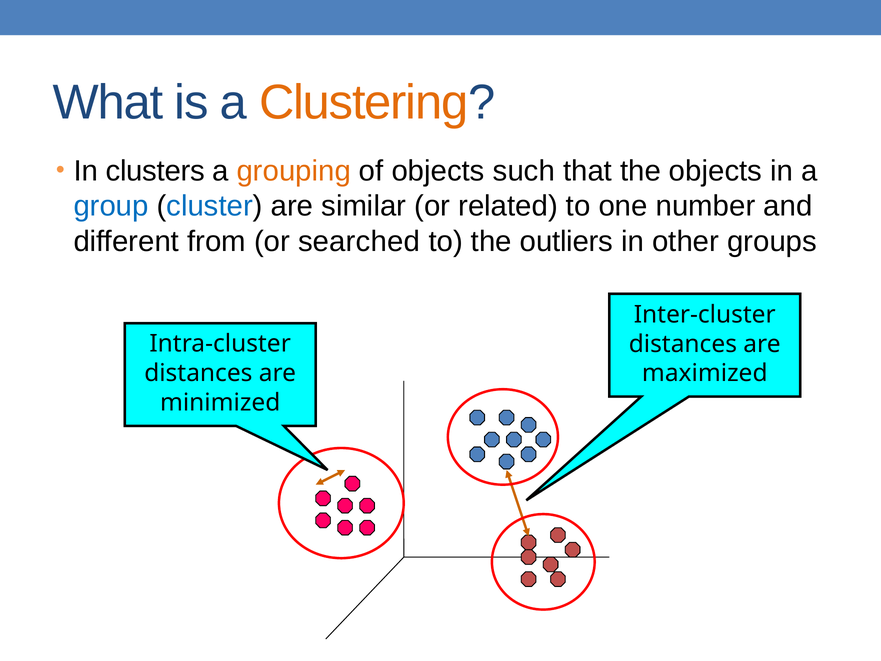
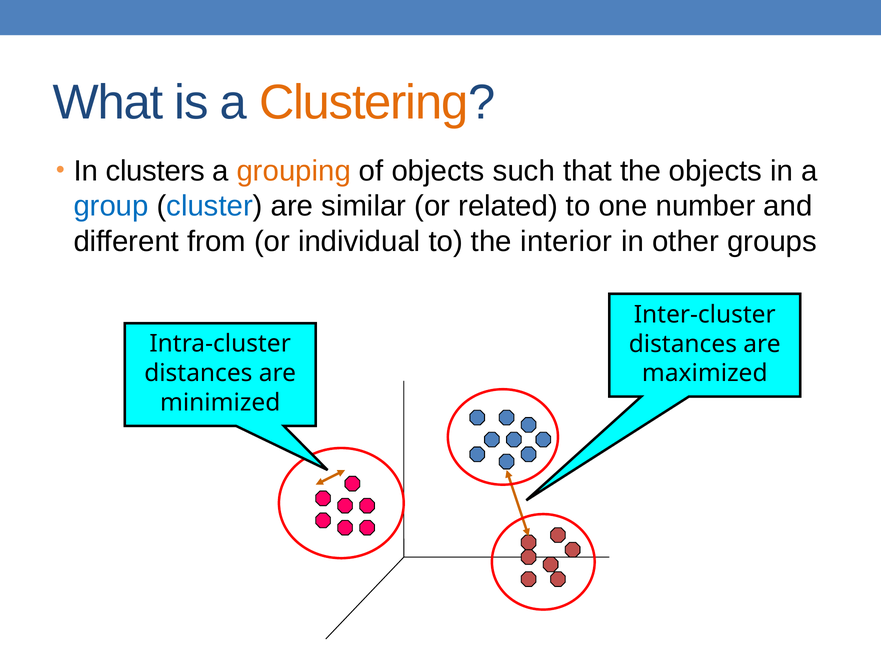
searched: searched -> individual (359, 241)
outliers: outliers -> interior (566, 241)
